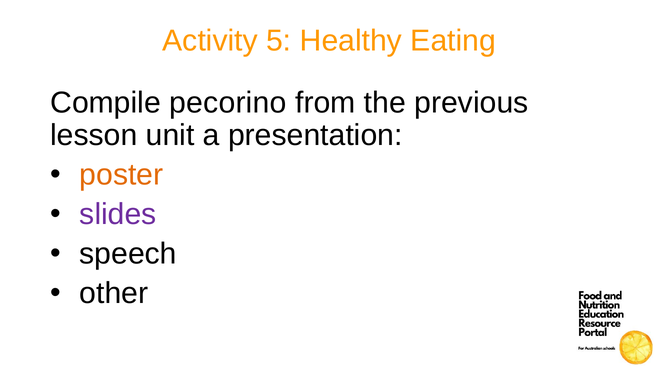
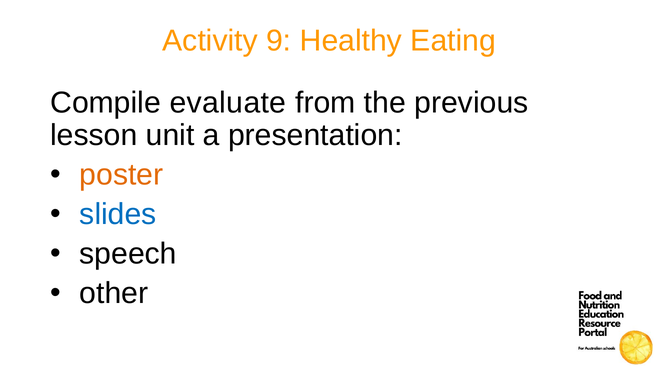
5: 5 -> 9 (279, 41)
pecorino: pecorino -> evaluate (228, 103)
slides colour: purple -> blue (118, 214)
